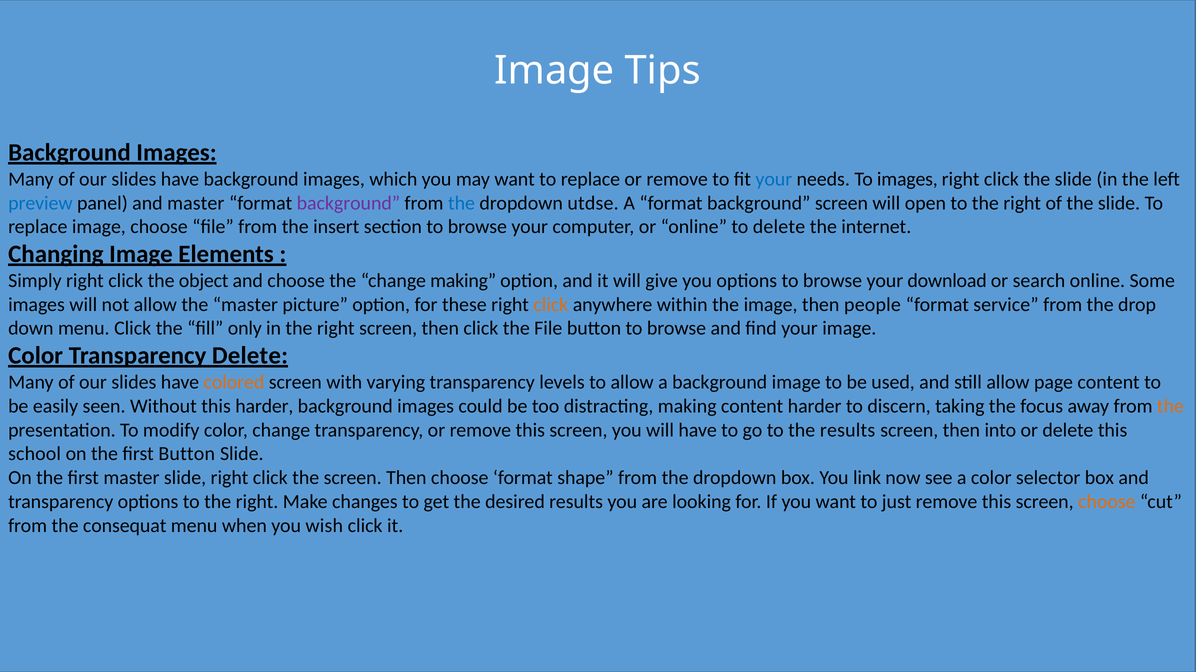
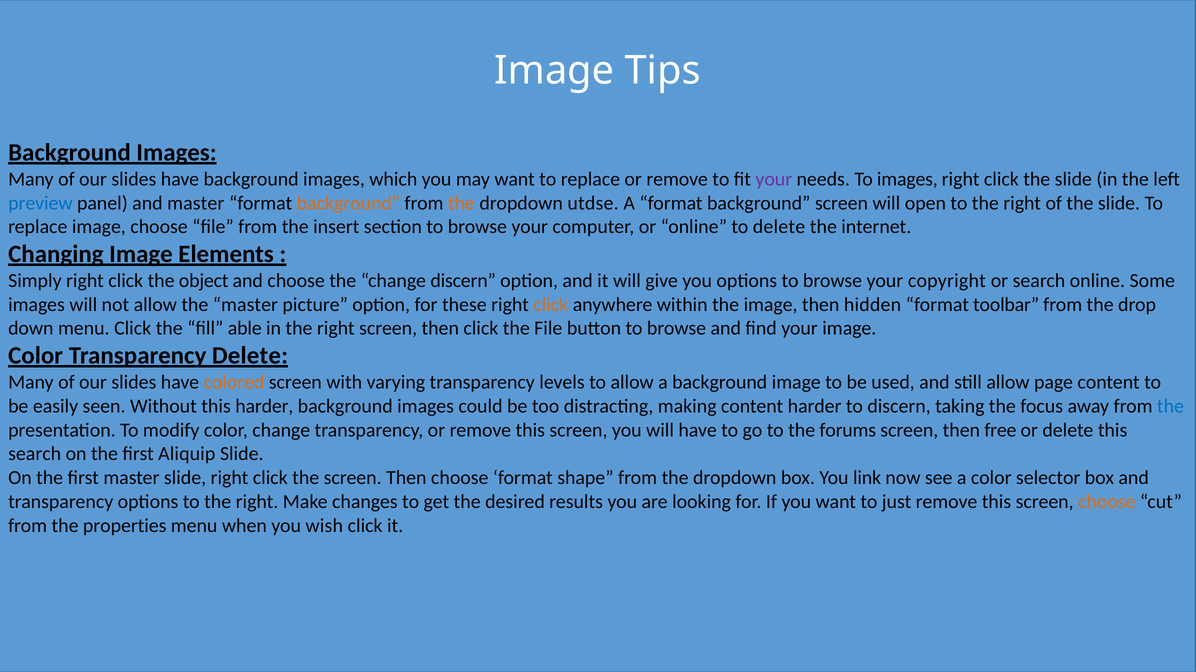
your colour: blue -> purple (774, 179)
background colour: purple -> orange (348, 203)
the colour: blue -> orange (462, 203)
change making: making -> discern (463, 281)
download: download -> copyright (947, 281)
people: people -> hidden (872, 305)
service: service -> toolbar (1006, 305)
only: only -> able (245, 329)
the colour: orange -> blue (1170, 407)
the results: results -> forums (848, 430)
into: into -> free (1000, 430)
school: school -> search (35, 454)
first Button: Button -> Aliquip (187, 454)
consequat: consequat -> properties (125, 526)
